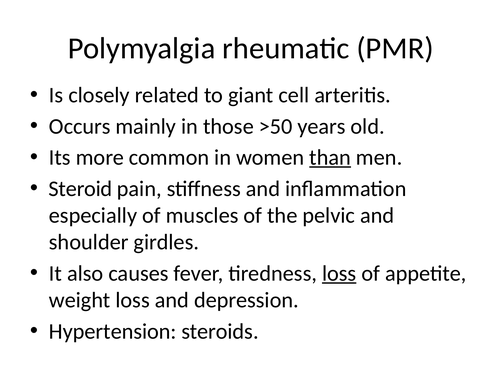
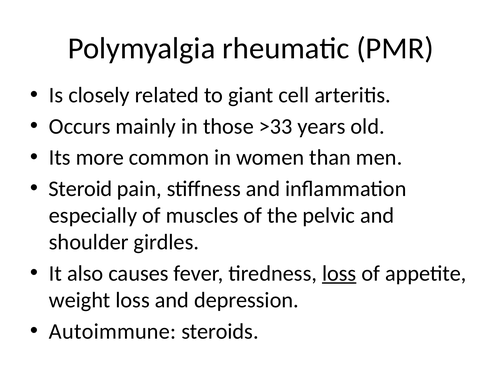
>50: >50 -> >33 (276, 127)
than underline: present -> none (330, 158)
Hypertension: Hypertension -> Autoimmune (113, 332)
